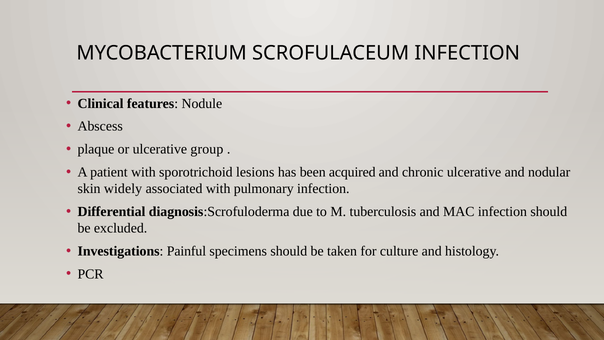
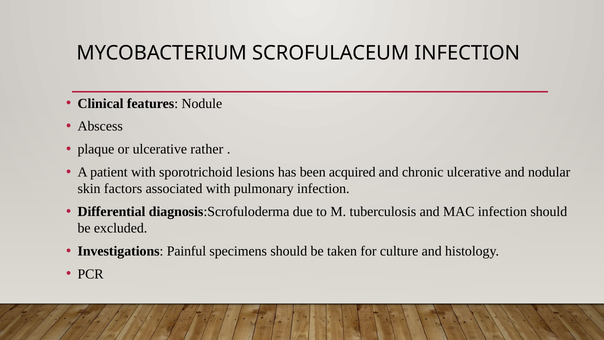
group: group -> rather (207, 149)
widely: widely -> factors (123, 189)
